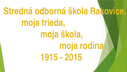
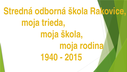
1915: 1915 -> 1940 (49, 57)
